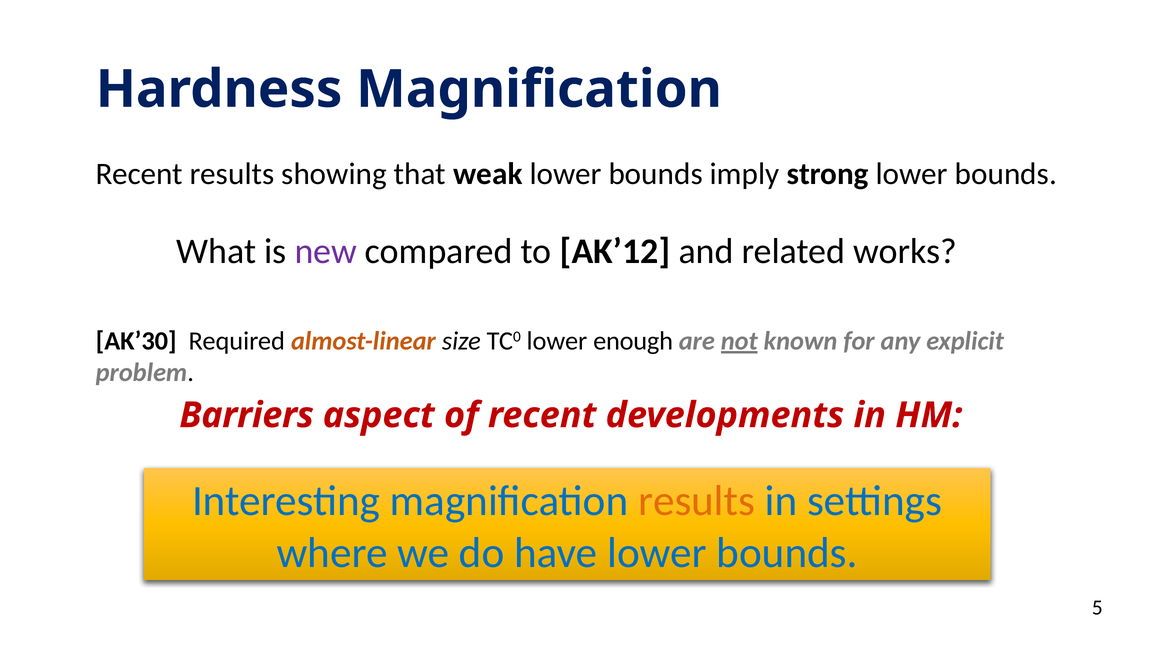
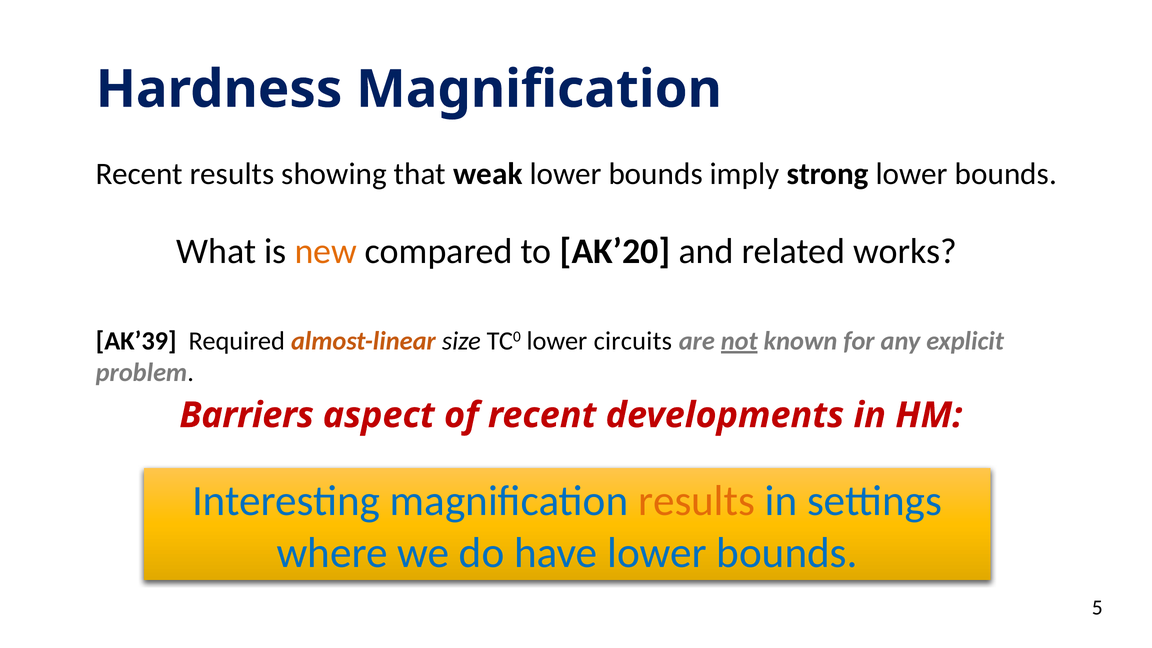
new colour: purple -> orange (326, 251)
AK’12: AK’12 -> AK’20 (615, 251)
AK’30: AK’30 -> AK’39 (136, 341)
enough: enough -> circuits (633, 341)
